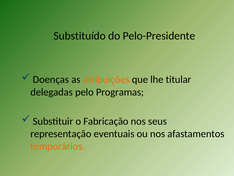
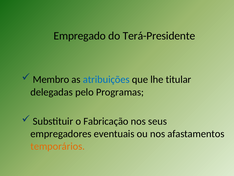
Substituído: Substituído -> Empregado (80, 36)
Pelo-Presidente: Pelo-Presidente -> Terá-Presidente (159, 36)
Doenças: Doenças -> Membro (51, 79)
atribuições colour: orange -> blue (106, 79)
representação: representação -> empregadores (61, 133)
